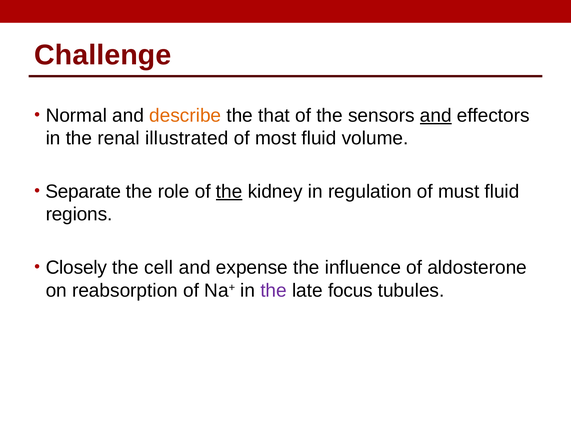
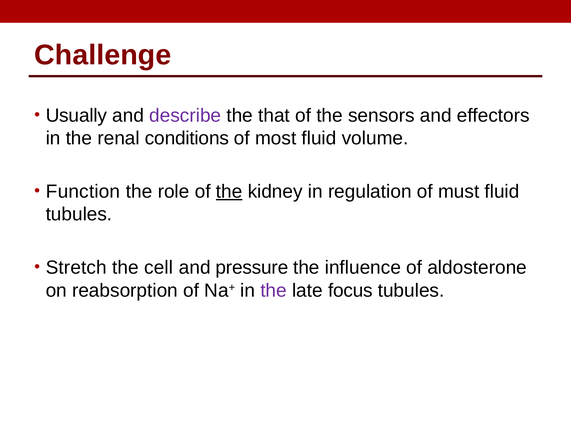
Normal: Normal -> Usually (76, 116)
describe colour: orange -> purple (185, 116)
and underline: present -> none (436, 116)
illustrated: illustrated -> conditions (187, 138)
Separate: Separate -> Function (83, 192)
regions: regions -> tubules (79, 214)
Closely: Closely -> Stretch (76, 268)
expense: expense -> pressure (252, 268)
